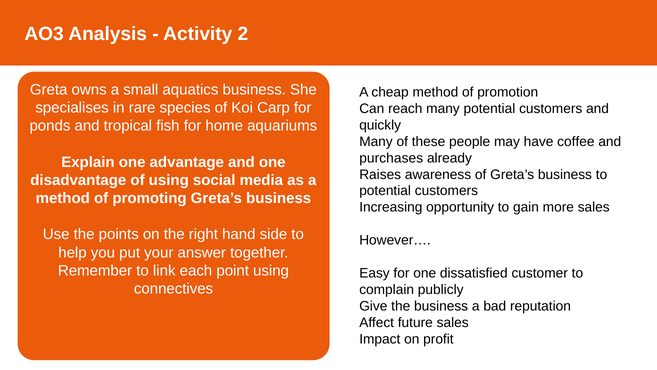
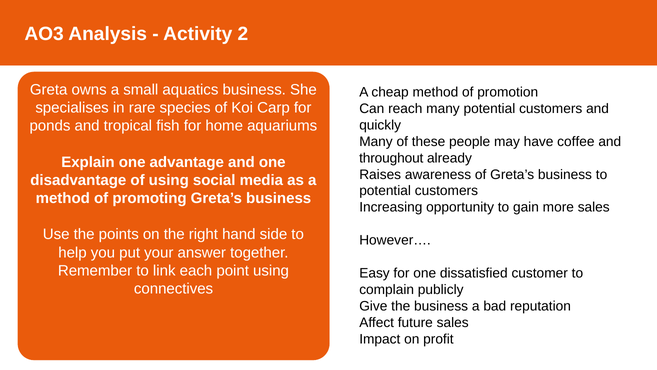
purchases: purchases -> throughout (391, 158)
